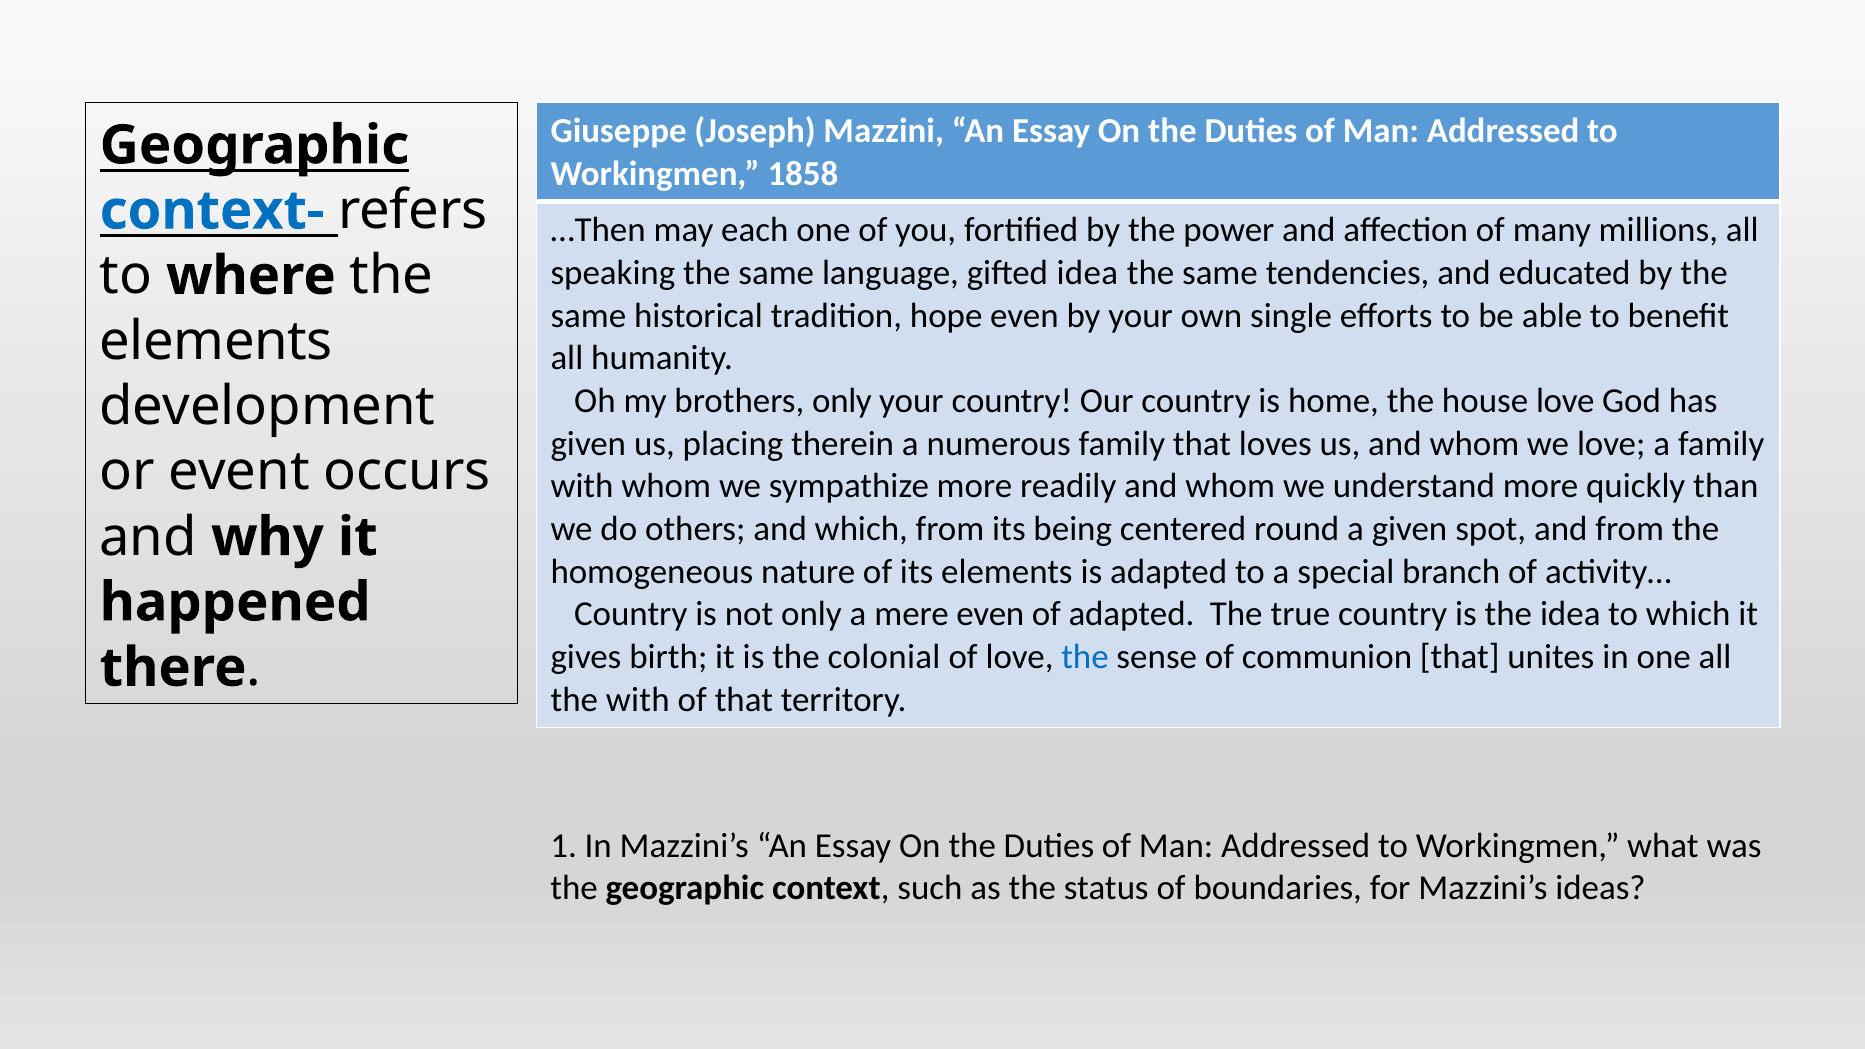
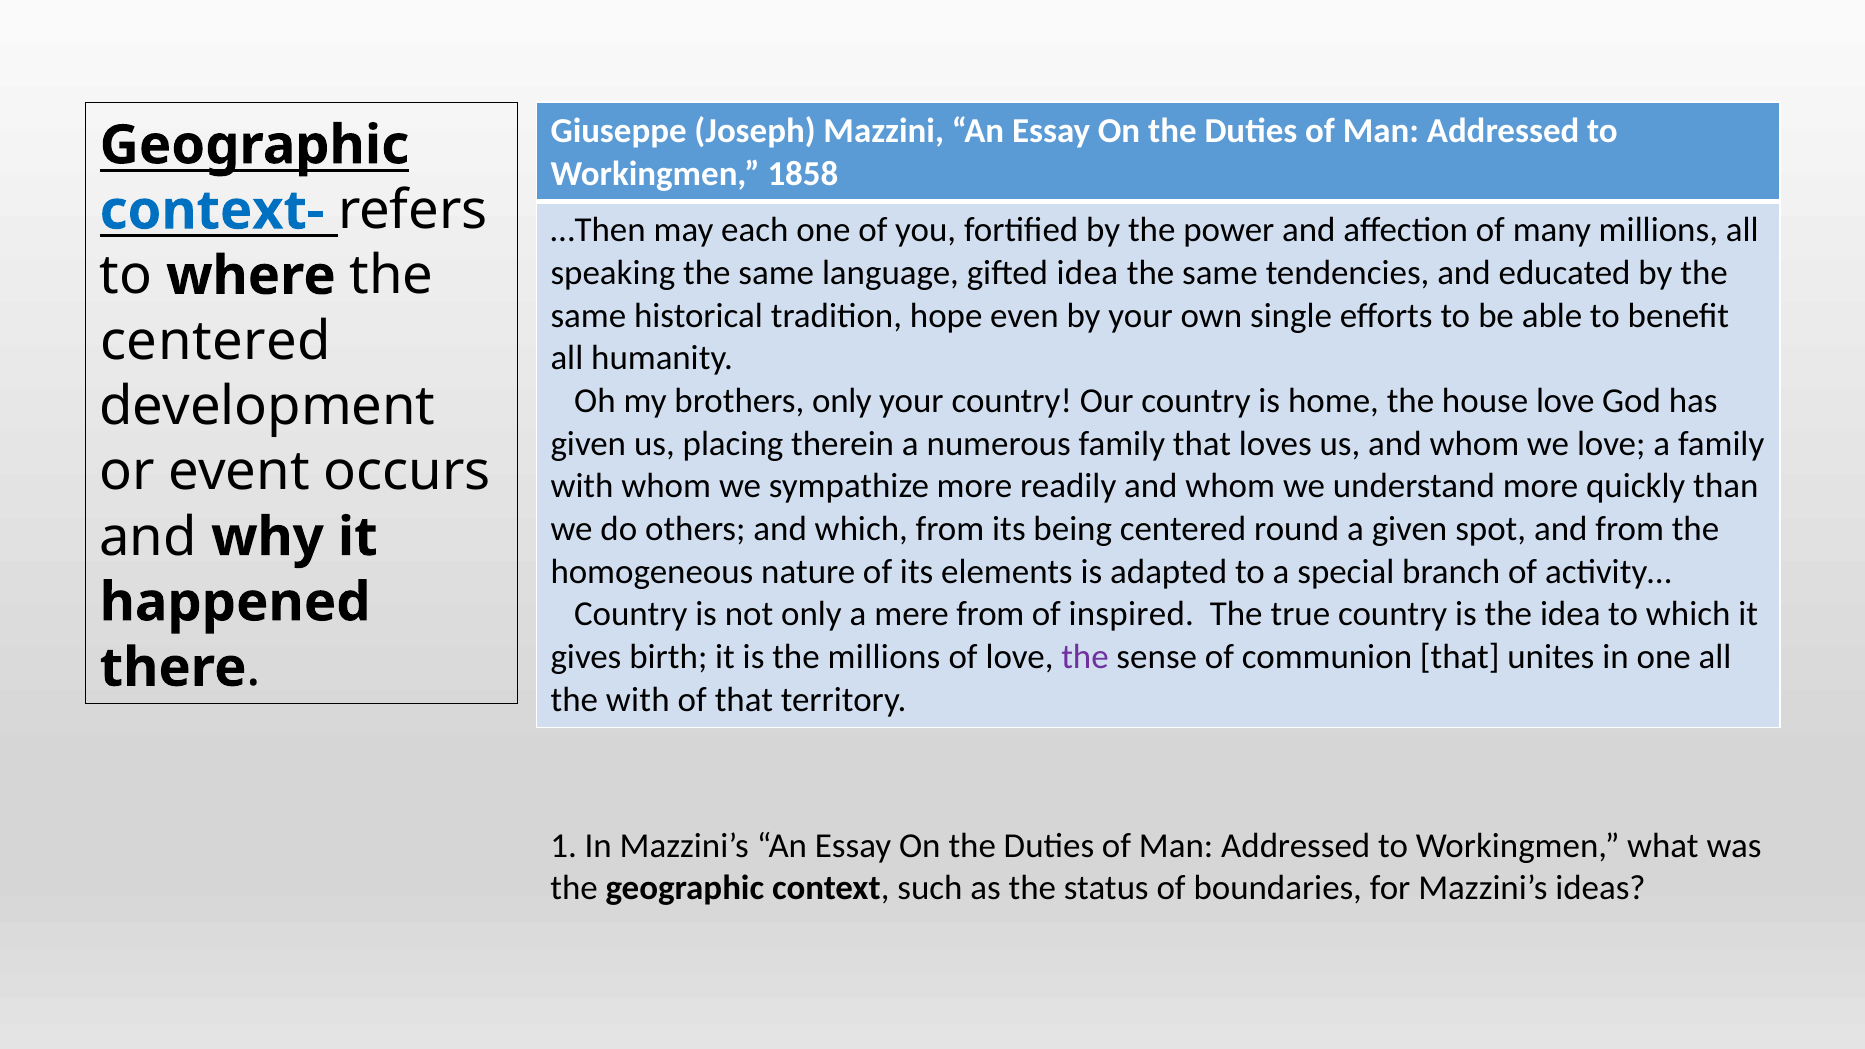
elements: elements -> centered (216, 341)
mere even: even -> from (990, 614)
of adapted: adapted -> inspired (1131, 614)
the colonial: colonial -> millions (884, 657)
the colour: blue -> purple (1085, 657)
